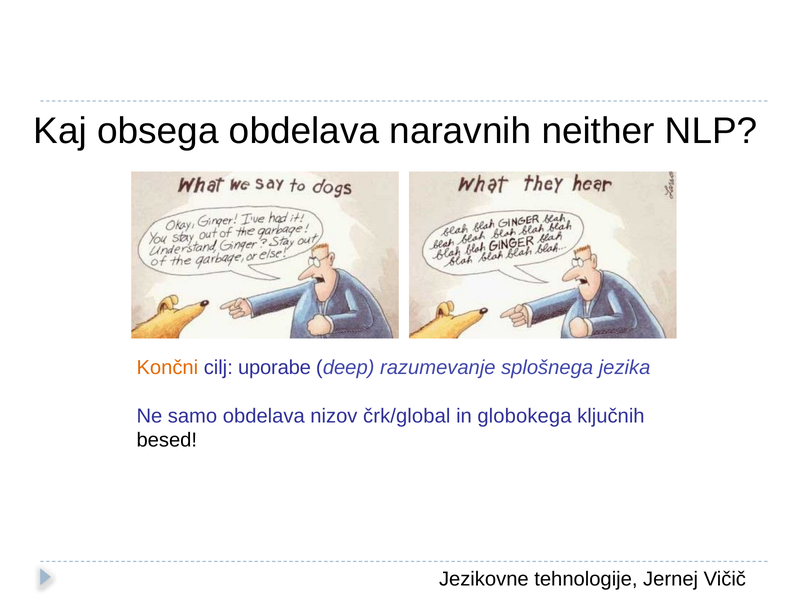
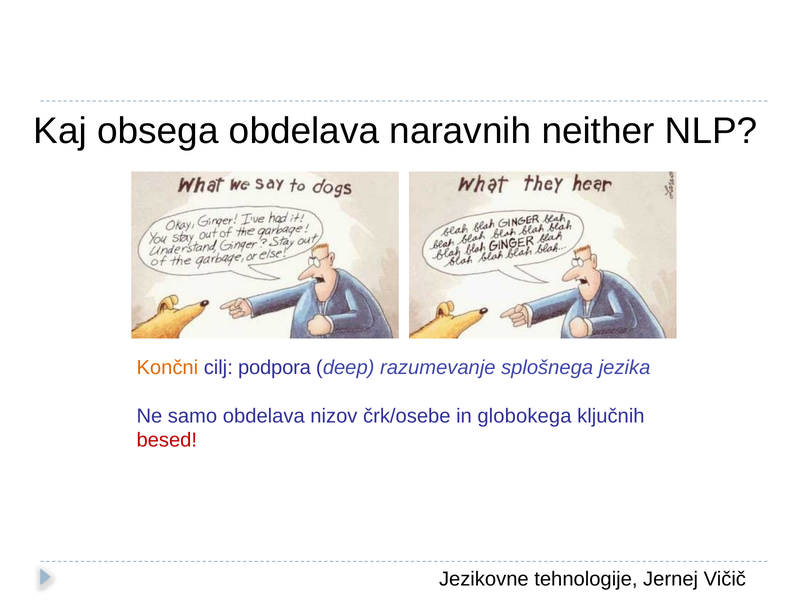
uporabe: uporabe -> podpora (274, 367)
črk/global: črk/global -> črk/osebe (407, 416)
besed colour: black -> red (167, 440)
